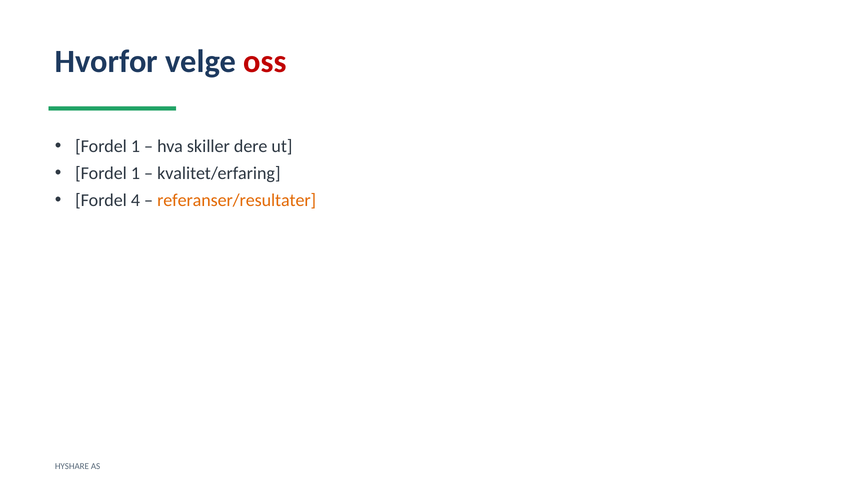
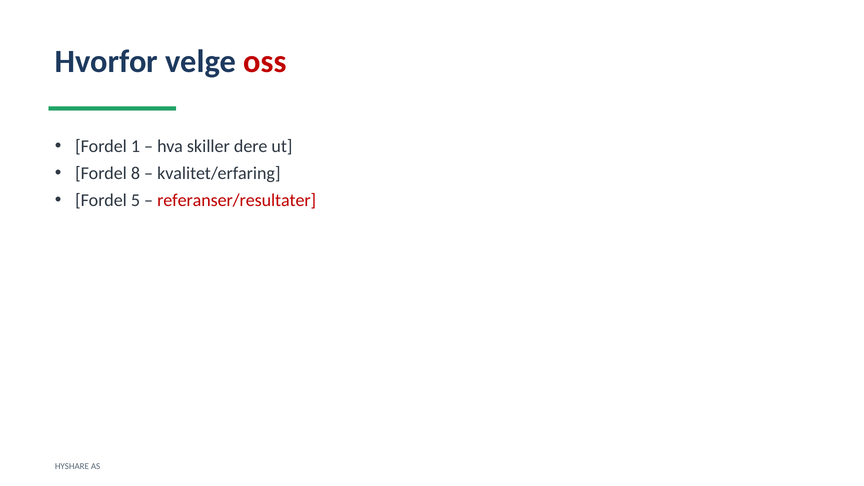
1: 1 -> 8 (135, 173)
4: 4 -> 5 (135, 200)
referanser/resultater colour: orange -> red (237, 200)
